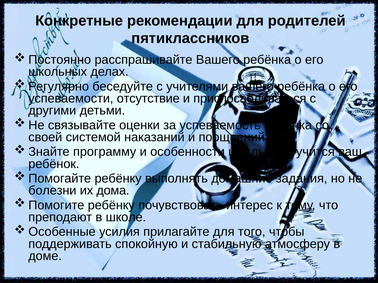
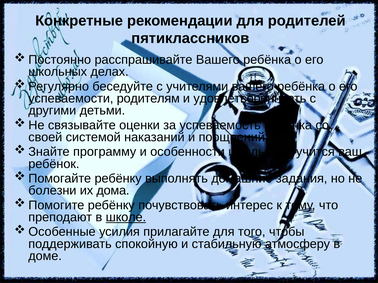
отсутствие: отсутствие -> родителям (148, 99)
приспосабливаться: приспосабливаться -> удовлетворенность (250, 99)
школе underline: none -> present (126, 218)
